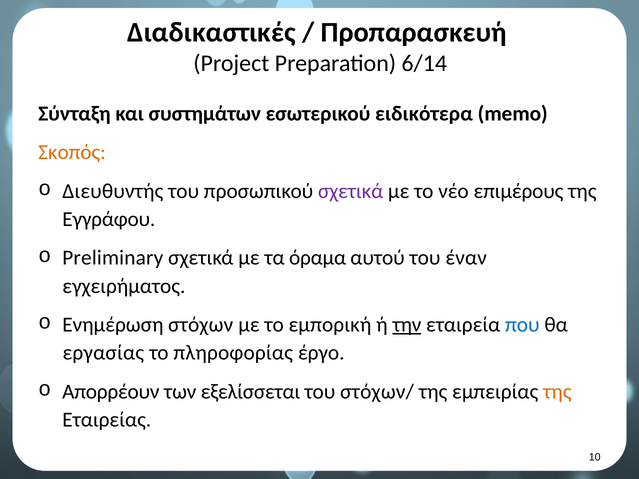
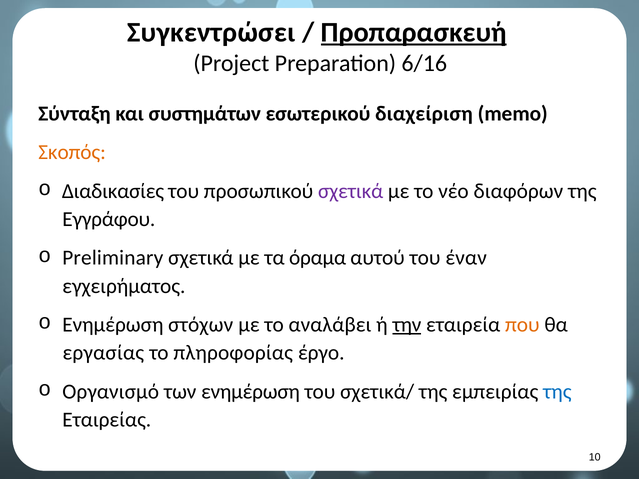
Διαδικαστικές: Διαδικαστικές -> Συγκεντρώσει (211, 32)
Προπαρασκευή underline: none -> present (414, 32)
6/14: 6/14 -> 6/16 (424, 63)
ειδικότερα: ειδικότερα -> διαχείριση (424, 114)
Διευθυντής: Διευθυντής -> Διαδικασίες (113, 191)
επιμέρους: επιμέρους -> διαφόρων (518, 191)
εμπορική: εμπορική -> αναλάβει (330, 325)
που colour: blue -> orange (522, 325)
Απορρέουν: Απορρέουν -> Οργανισμό (111, 392)
των εξελίσσεται: εξελίσσεται -> ενημέρωση (251, 392)
στόχων/: στόχων/ -> σχετικά/ (377, 392)
της colour: orange -> blue (557, 392)
